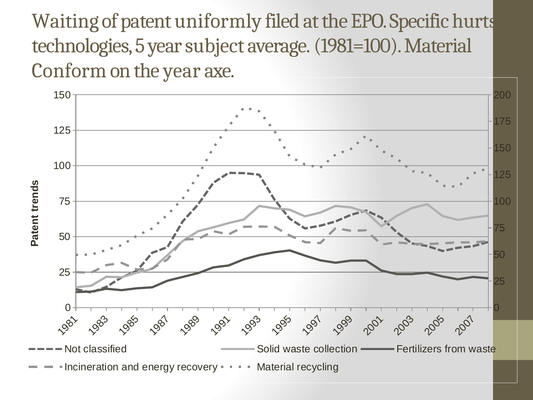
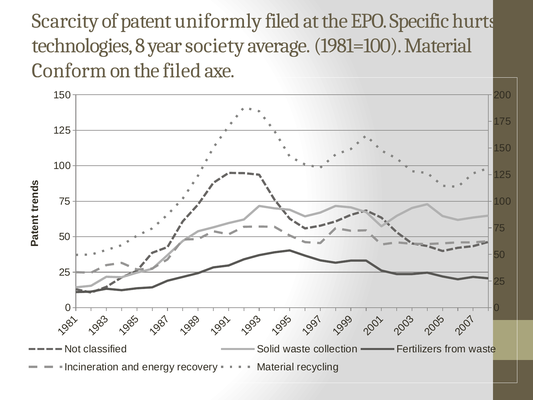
Waiting: Waiting -> Scarcity (65, 21)
technologies 5: 5 -> 8 (140, 46)
subject: subject -> society (215, 46)
the year: year -> filed (182, 71)
